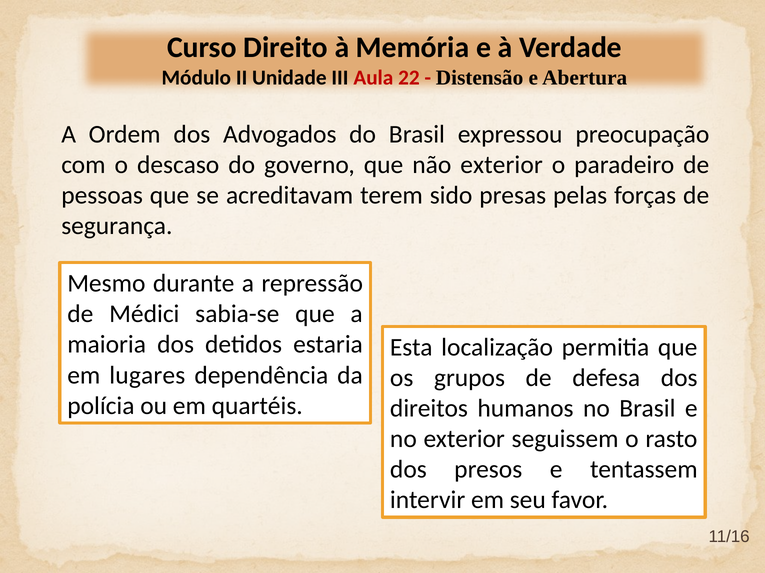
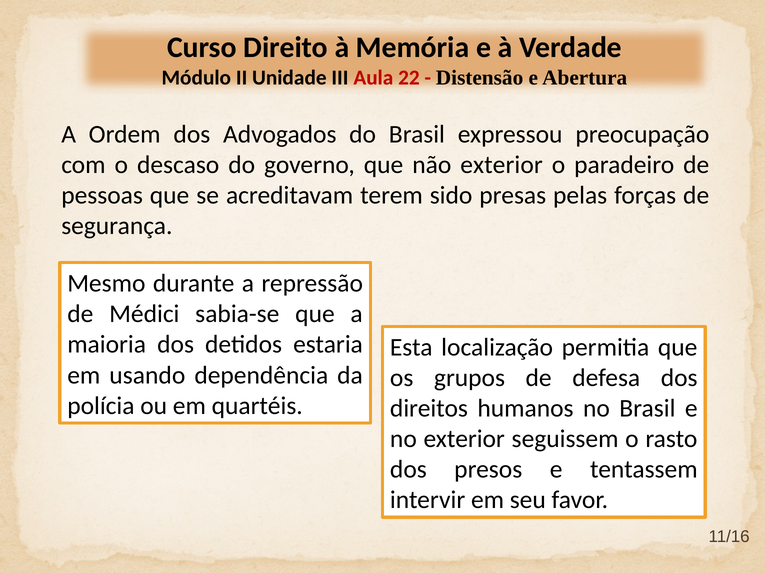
lugares: lugares -> usando (147, 376)
